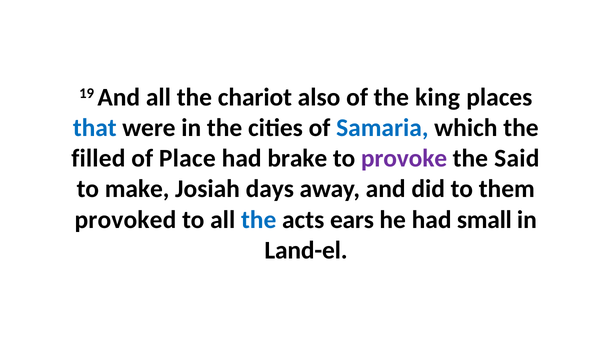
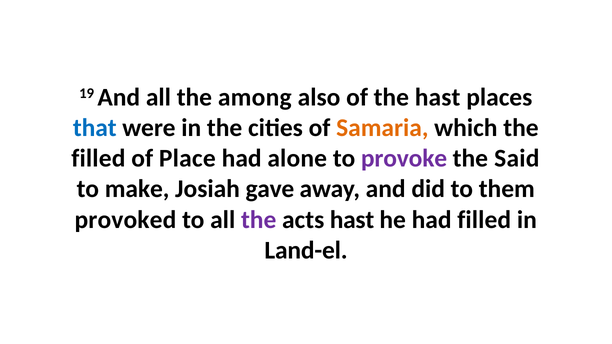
chariot: chariot -> among (255, 97)
the king: king -> hast (438, 97)
Samaria colour: blue -> orange (382, 128)
brake: brake -> alone (297, 159)
days: days -> gave (270, 189)
the colour: blue -> purple (259, 220)
acts ears: ears -> hast (352, 220)
had small: small -> filled (484, 220)
